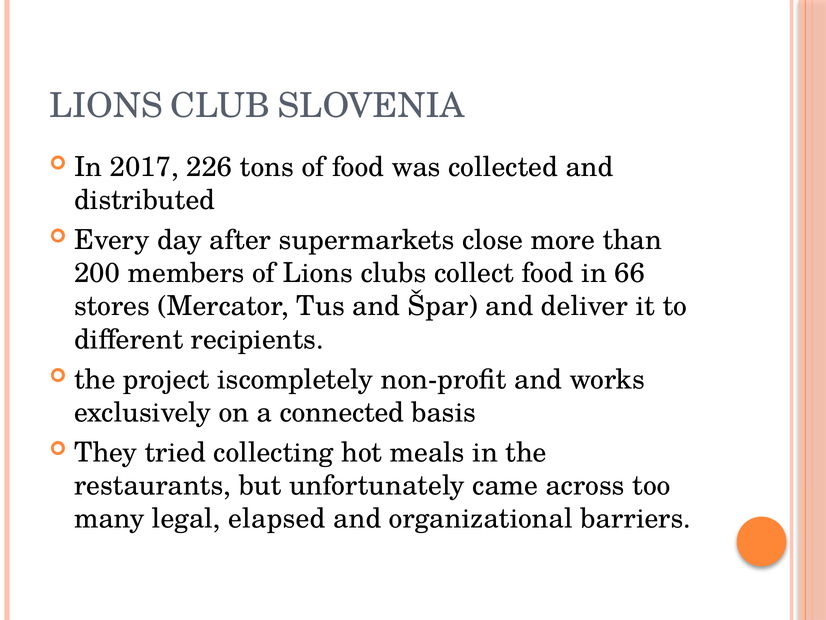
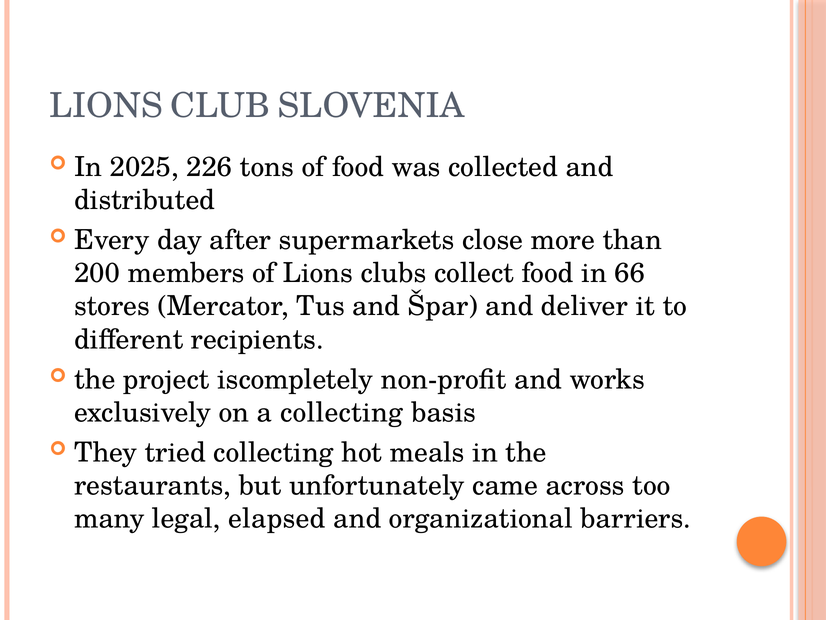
2017: 2017 -> 2025 (144, 167)
a connected: connected -> collecting (342, 412)
